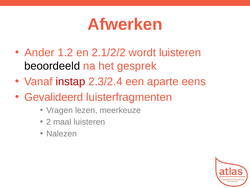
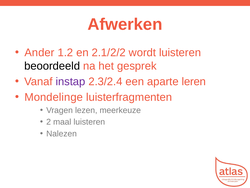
instap colour: red -> purple (71, 81)
eens: eens -> leren (194, 81)
Gevalideerd: Gevalideerd -> Mondelinge (54, 97)
